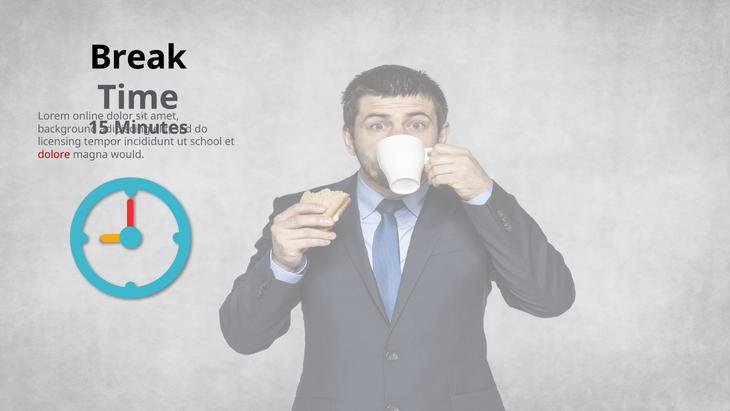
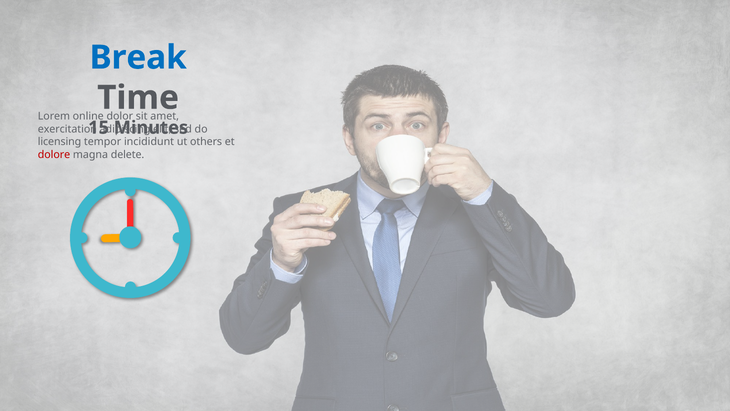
Break colour: black -> blue (138, 58)
background: background -> exercitation (67, 129)
school: school -> others (206, 142)
would: would -> delete (128, 155)
